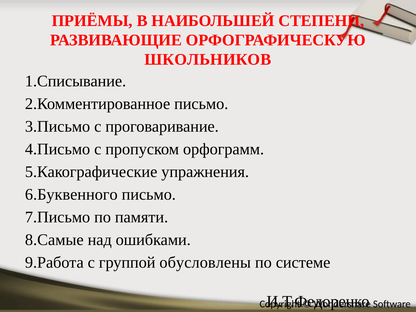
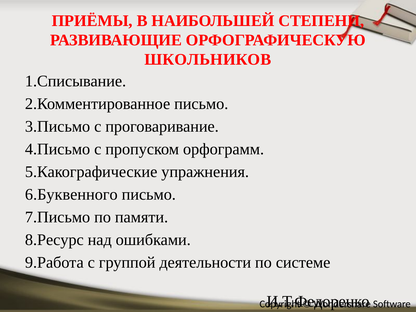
8.Самые: 8.Самые -> 8.Ресурс (54, 240)
обусловлены: обусловлены -> деятельности (205, 263)
